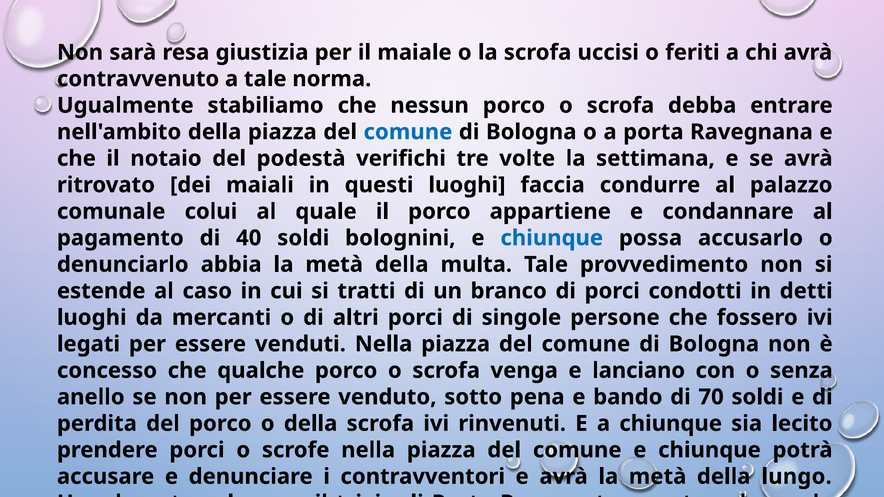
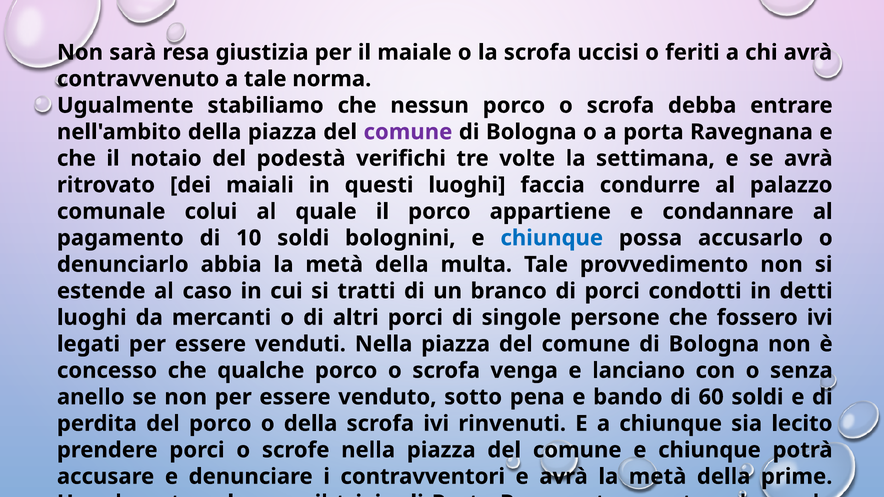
comune colour: blue -> purple (408, 132)
40: 40 -> 10 (249, 238)
70: 70 -> 60 (711, 397)
lungo: lungo -> prime (797, 477)
